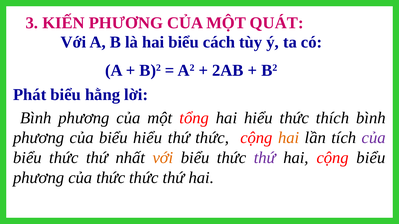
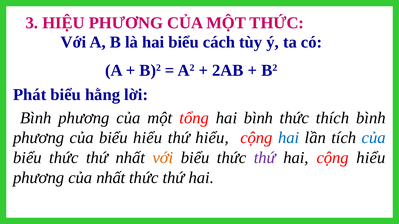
KIẾN: KIẾN -> HIỆU (64, 23)
MỘT QUÁT: QUÁT -> THỨC (277, 23)
hai hiểu: hiểu -> bình (259, 118)
thứ thức: thức -> hiểu (212, 138)
hai colour: orange -> blue (289, 138)
của colour: purple -> blue (374, 138)
cộng biểu: biểu -> hiểu (371, 158)
của thức: thức -> nhất (111, 178)
